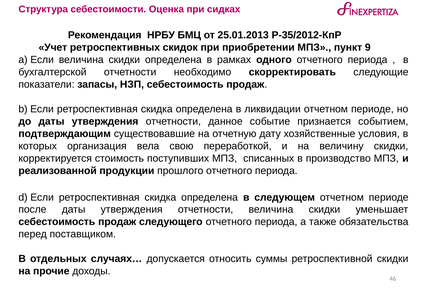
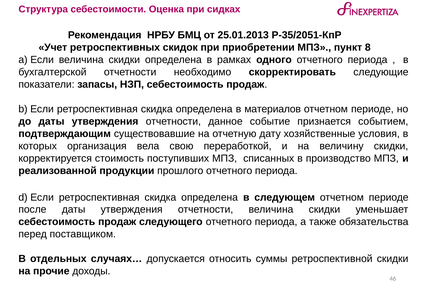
Р-35/2012-КпР: Р-35/2012-КпР -> Р-35/2051-КпР (307, 35)
9: 9 -> 8 (368, 47)
ликвидации: ликвидации -> материалов (273, 109)
